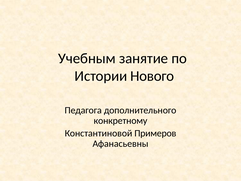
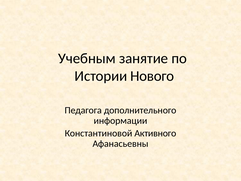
конкретному: конкретному -> информации (120, 121)
Примеров: Примеров -> Активного (155, 133)
